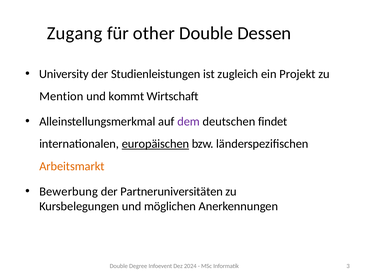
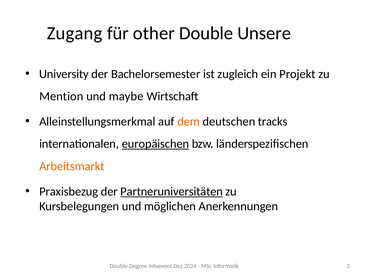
Dessen: Dessen -> Unsere (264, 33)
Studienleistungen: Studienleistungen -> Bachelorsemester (156, 74)
kommt: kommt -> maybe (126, 96)
dem colour: purple -> orange (189, 122)
findet: findet -> tracks (273, 122)
Bewerbung: Bewerbung -> Praxisbezug (69, 191)
Partneruniversitäten underline: none -> present (172, 191)
